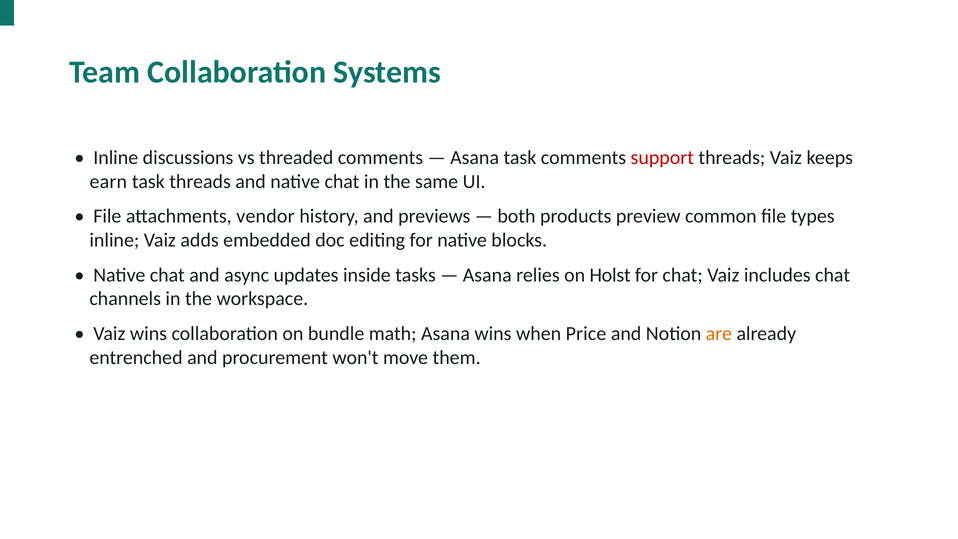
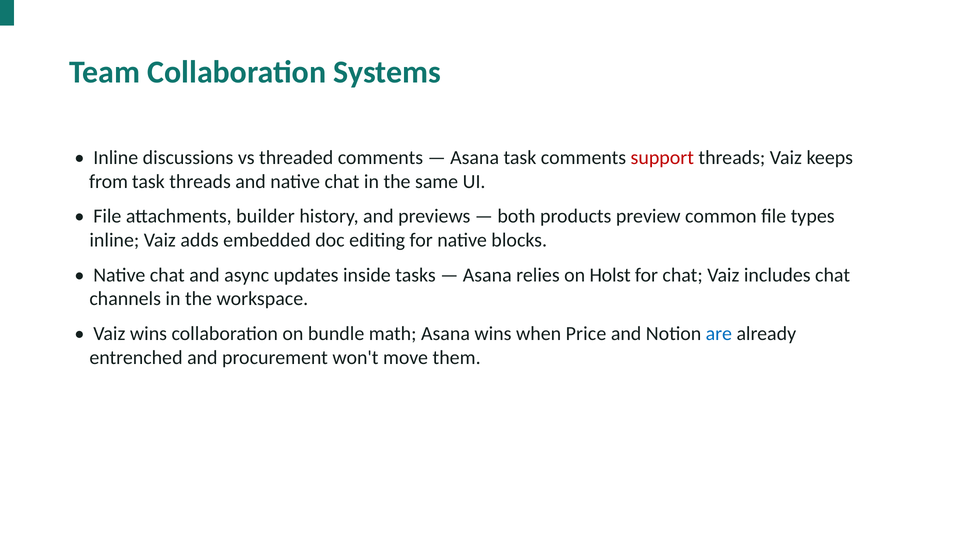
earn: earn -> from (109, 182)
vendor: vendor -> builder (265, 216)
are colour: orange -> blue (719, 333)
